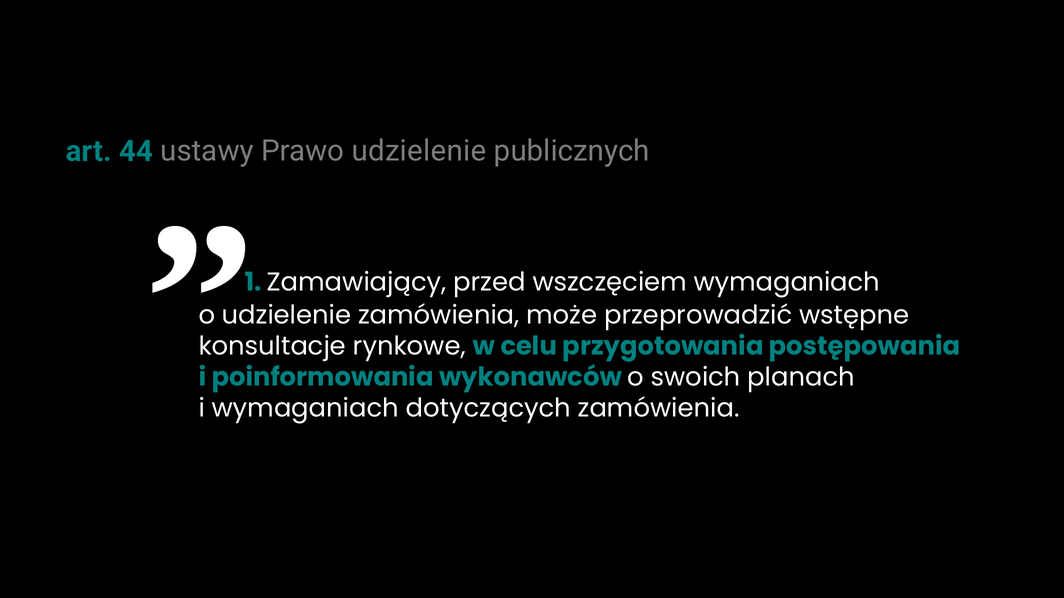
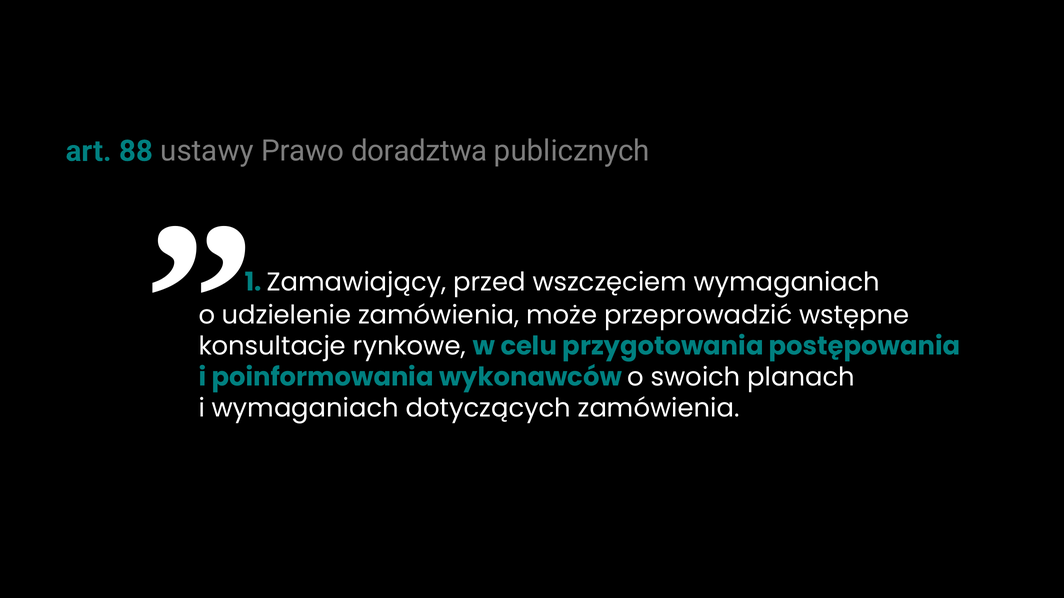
44: 44 -> 88 (136, 151)
Prawo udzielenie: udzielenie -> doradztwa (419, 151)
